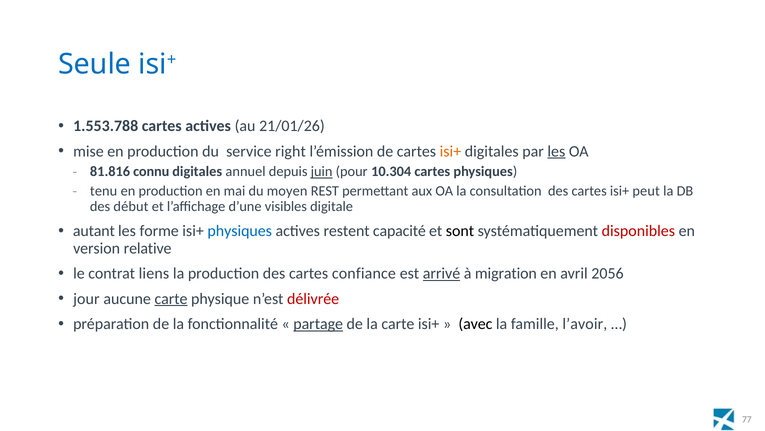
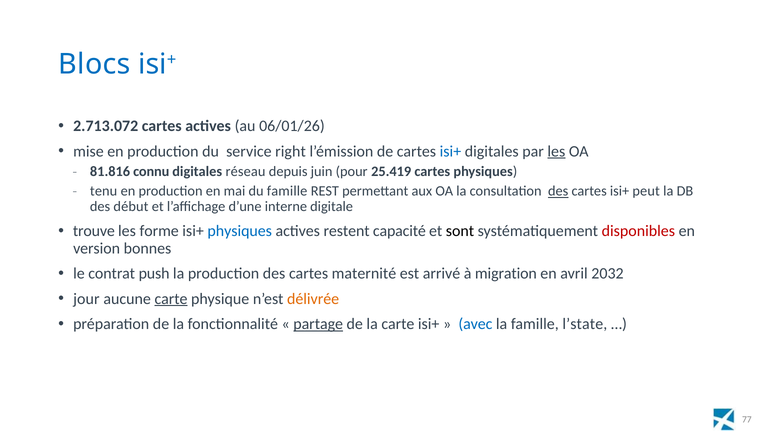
Seule: Seule -> Blocs (94, 64)
1.553.788: 1.553.788 -> 2.713.072 (106, 126)
21/01/26: 21/01/26 -> 06/01/26 (292, 126)
isi+ colour: orange -> blue (450, 151)
annuel: annuel -> réseau (246, 171)
juin underline: present -> none (322, 171)
10.304: 10.304 -> 25.419 (391, 171)
du moyen: moyen -> famille (287, 191)
des underline: none -> present (558, 191)
visibles: visibles -> interne (286, 206)
autant: autant -> trouve (94, 231)
relative: relative -> bonnes (148, 248)
liens: liens -> push (154, 273)
confiance: confiance -> maternité (364, 273)
arrivé underline: present -> none (441, 273)
2056: 2056 -> 2032 (608, 273)
délivrée colour: red -> orange (313, 298)
avec colour: black -> blue (475, 324)
l’avoir: l’avoir -> l’state (585, 324)
